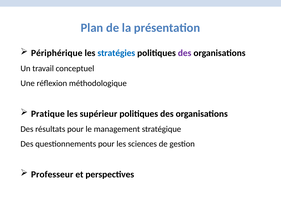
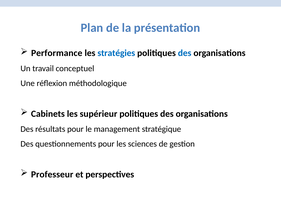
Périphérique: Périphérique -> Performance (57, 53)
des colour: purple -> blue (185, 53)
Pratique: Pratique -> Cabinets (48, 114)
